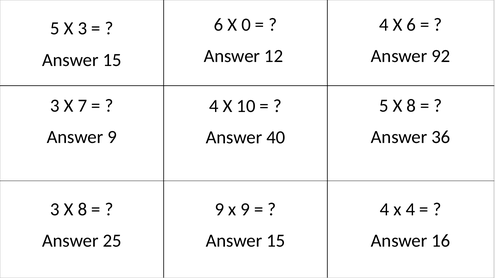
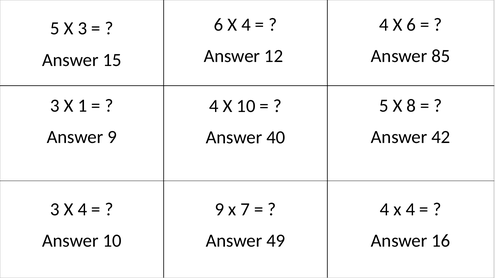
6 X 0: 0 -> 4 (246, 25)
92: 92 -> 85 (441, 56)
7: 7 -> 1 (82, 106)
36: 36 -> 42 (441, 137)
3 X 8: 8 -> 4 (82, 210)
x 9: 9 -> 7 (245, 210)
Answer 25: 25 -> 10 (112, 241)
15: 15 -> 49 (276, 241)
